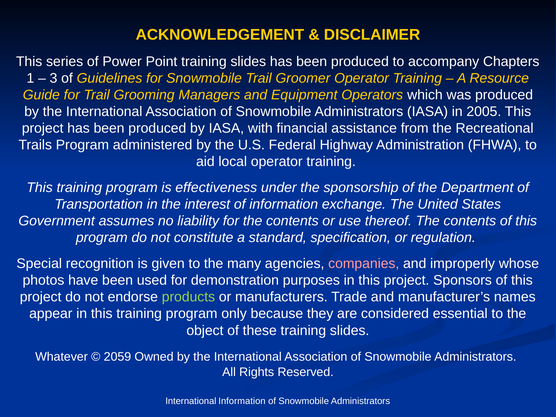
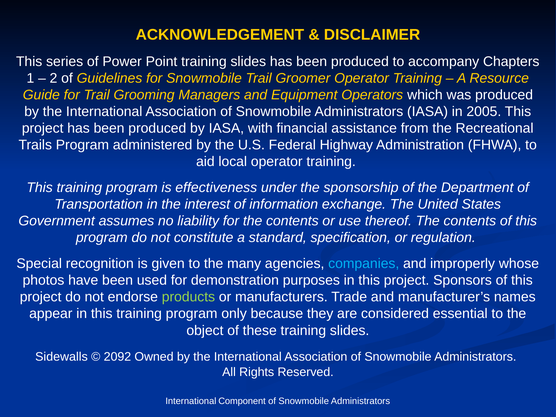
3: 3 -> 2 (54, 78)
companies colour: pink -> light blue (364, 264)
Whatever: Whatever -> Sidewalls (61, 357)
2059: 2059 -> 2092 (117, 357)
International Information: Information -> Component (242, 401)
